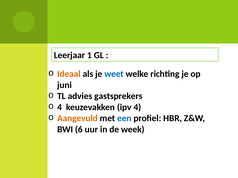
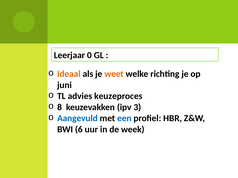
1: 1 -> 0 (90, 55)
weet colour: blue -> orange (114, 74)
gastsprekers: gastsprekers -> keuzeproces (118, 96)
4: 4 -> 8 (60, 107)
ipv 4: 4 -> 3 (137, 107)
Aangevuld colour: orange -> blue (77, 119)
